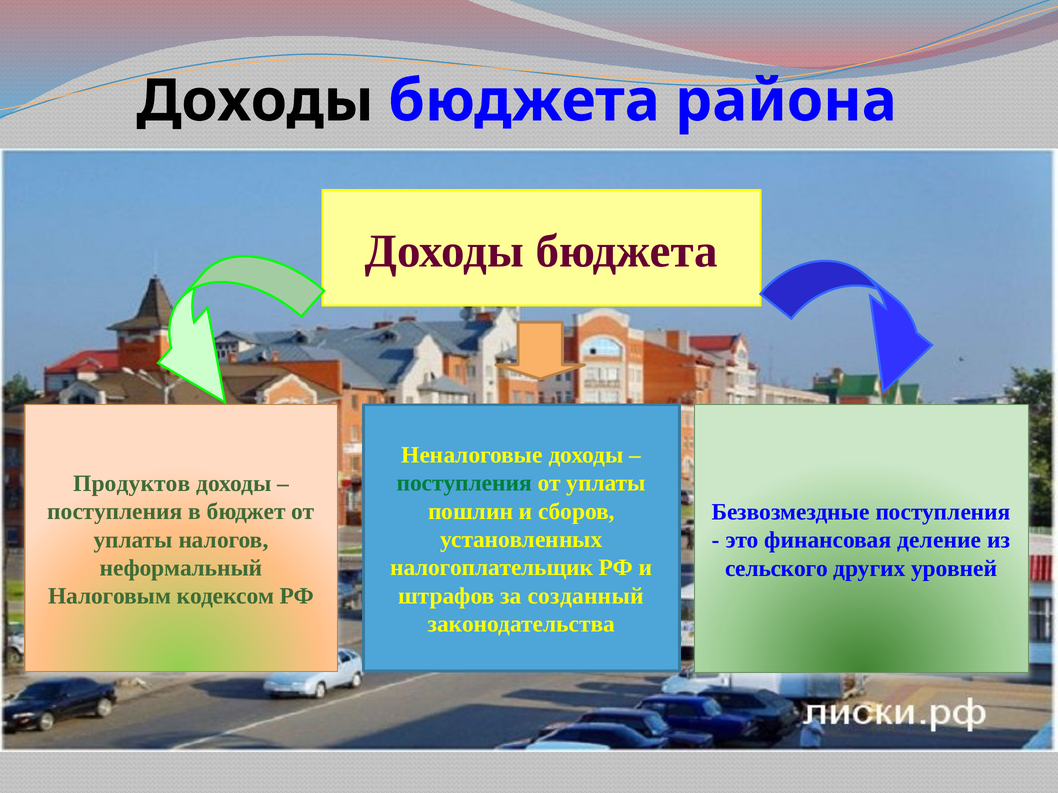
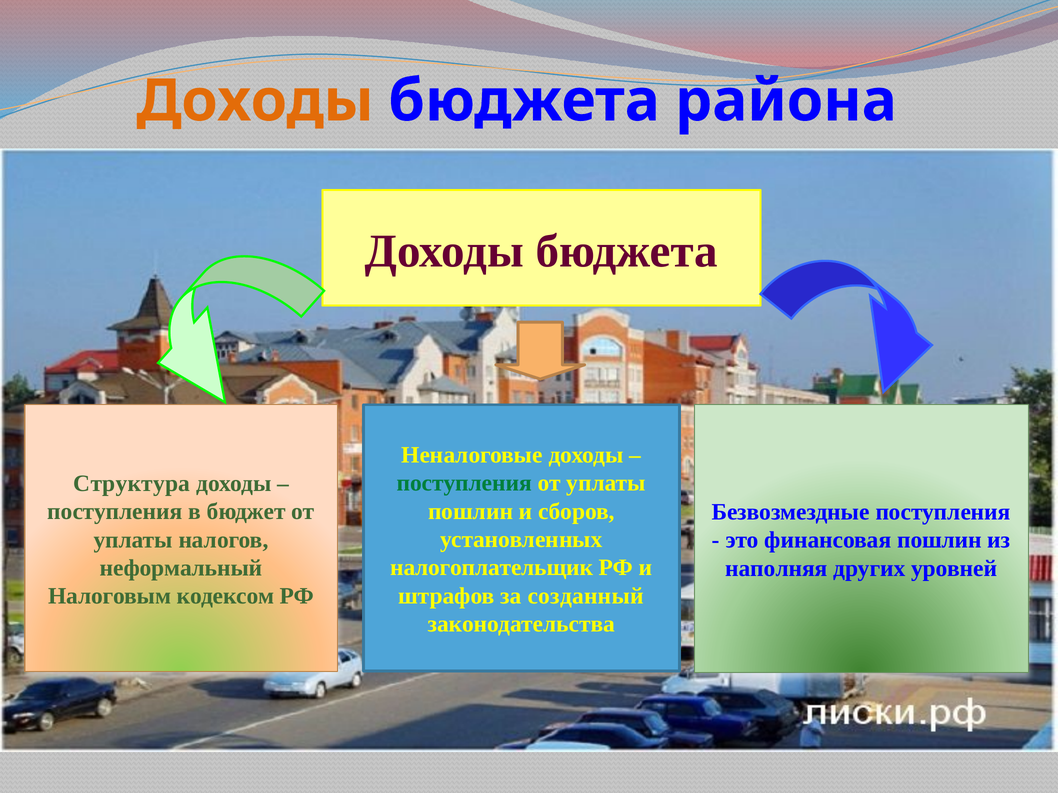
Доходы colour: black -> orange (255, 101)
Продуктов: Продуктов -> Структура (132, 484)
финансовая деление: деление -> пошлин (939, 541)
сельского: сельского -> наполняя (776, 569)
